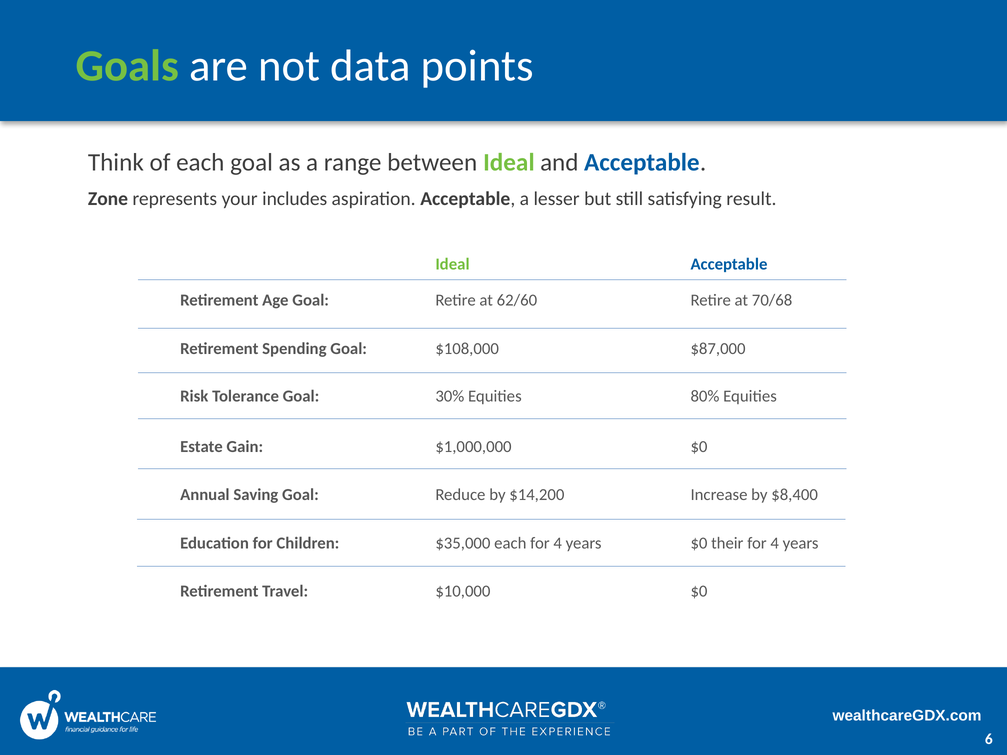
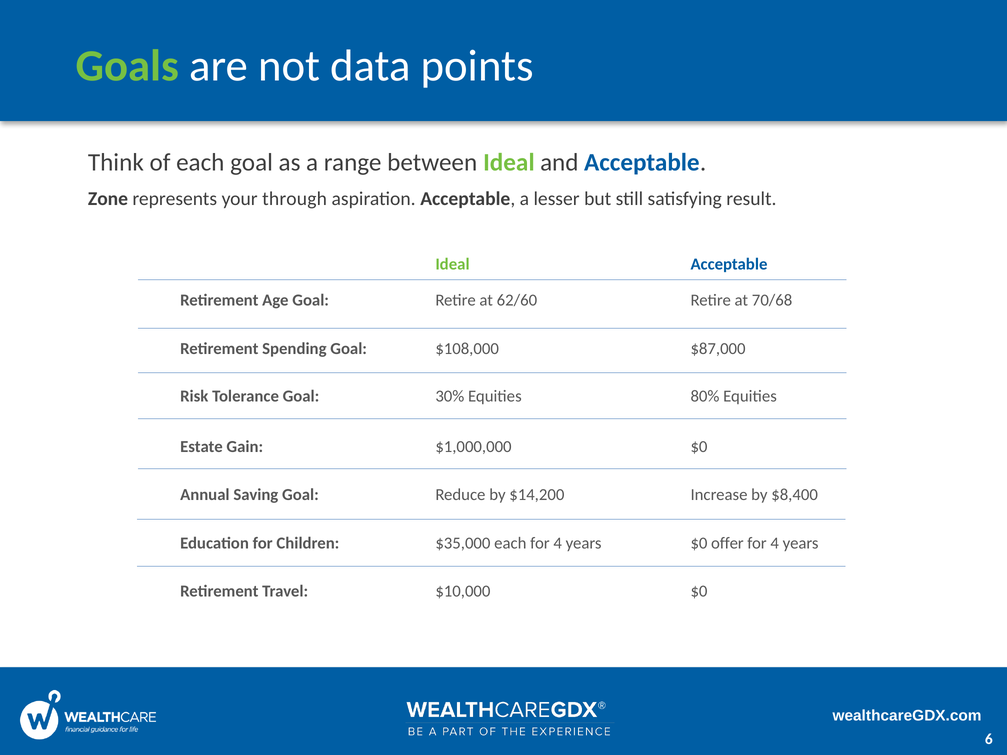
includes: includes -> through (295, 199)
their: their -> offer (727, 543)
